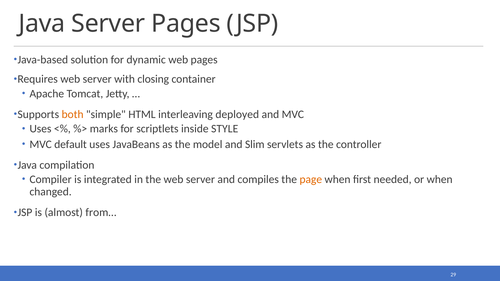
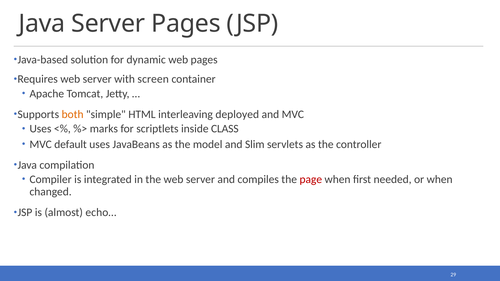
closing: closing -> screen (153, 79)
STYLE: STYLE -> CLASS (225, 129)
page colour: orange -> red (311, 180)
from…: from… -> echo… (101, 213)
